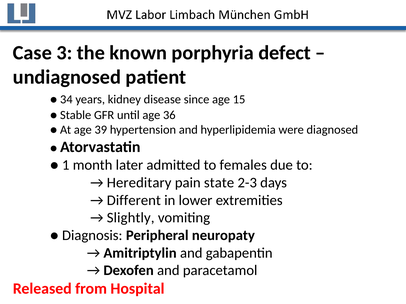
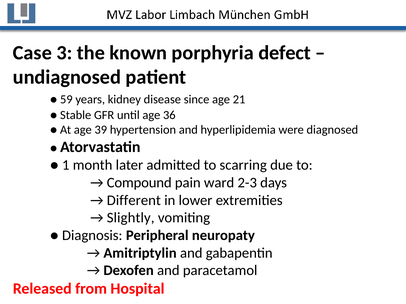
34: 34 -> 59 (66, 100)
15: 15 -> 21 (239, 100)
females: females -> scarring (243, 165)
Hereditary: Hereditary -> Compound (139, 183)
state: state -> ward (219, 183)
